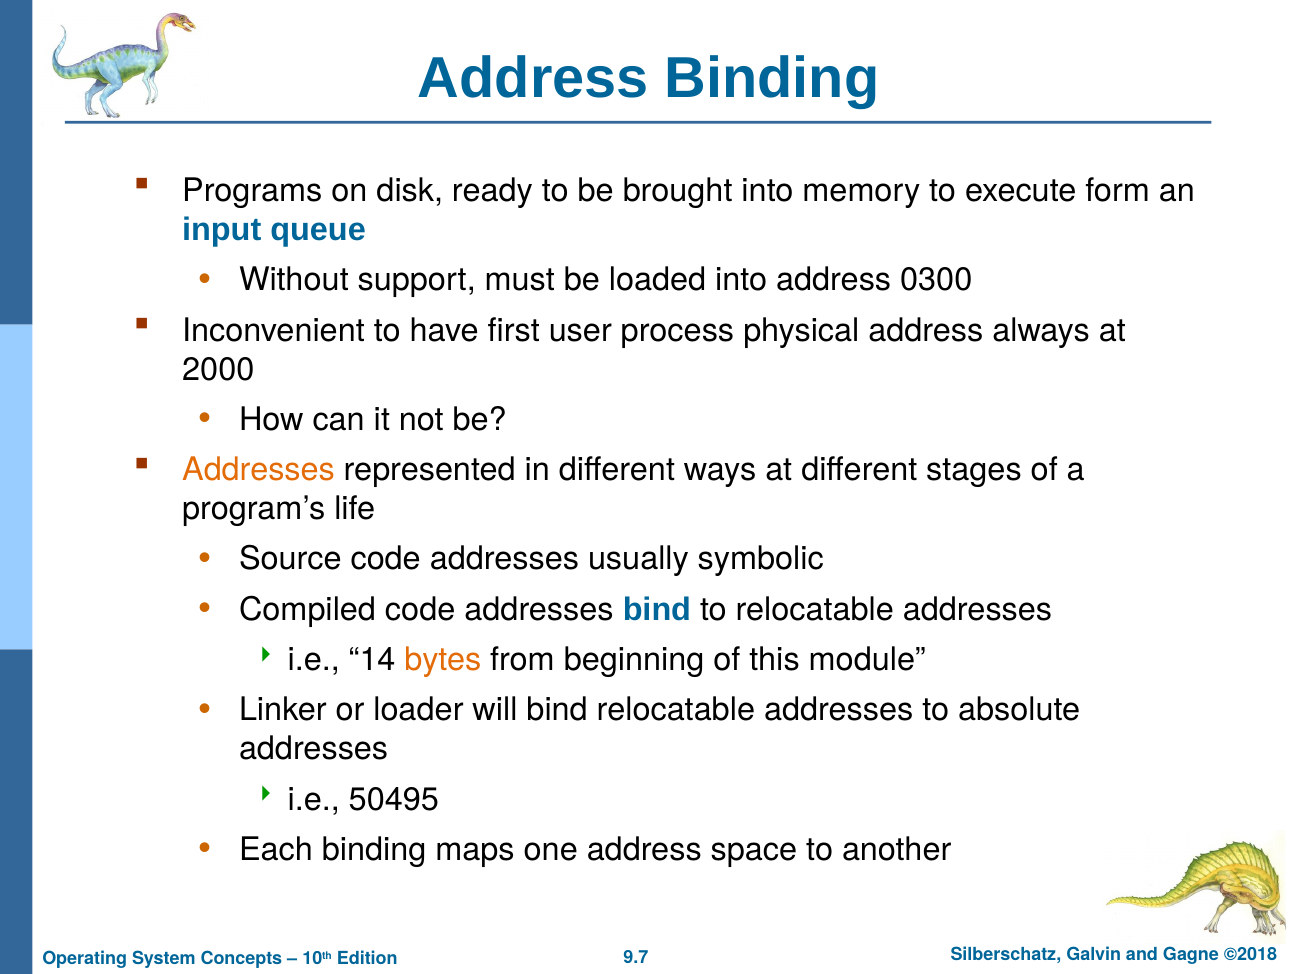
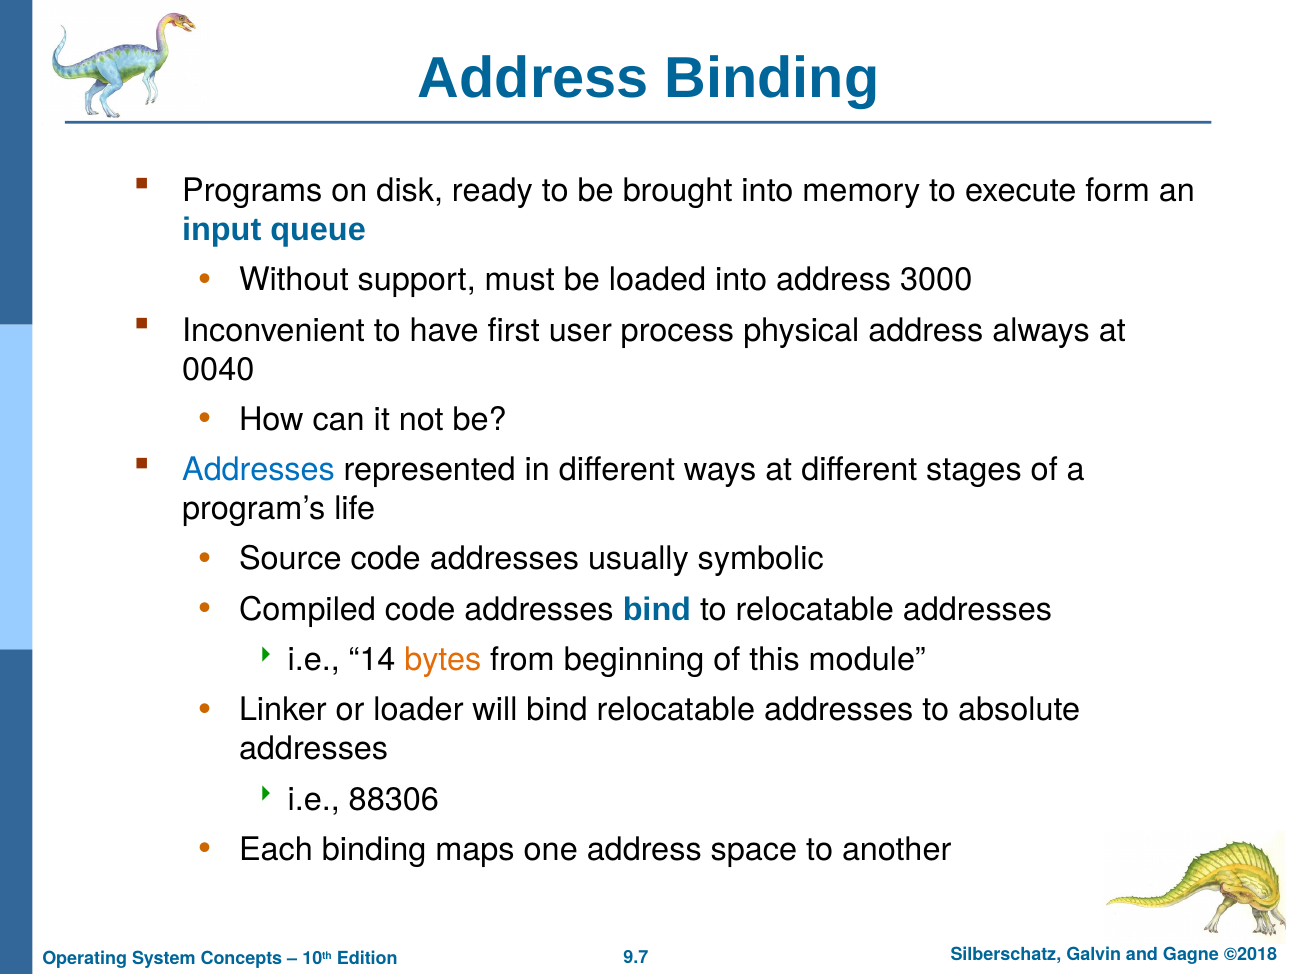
0300: 0300 -> 3000 (936, 280)
2000: 2000 -> 0040 (218, 369)
Addresses colour: orange -> blue (259, 470)
50495: 50495 -> 88306 (394, 799)
